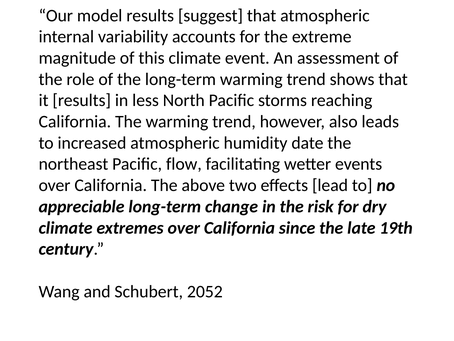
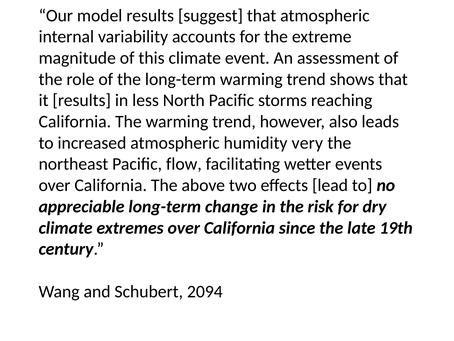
date: date -> very (307, 143)
2052: 2052 -> 2094 (205, 291)
